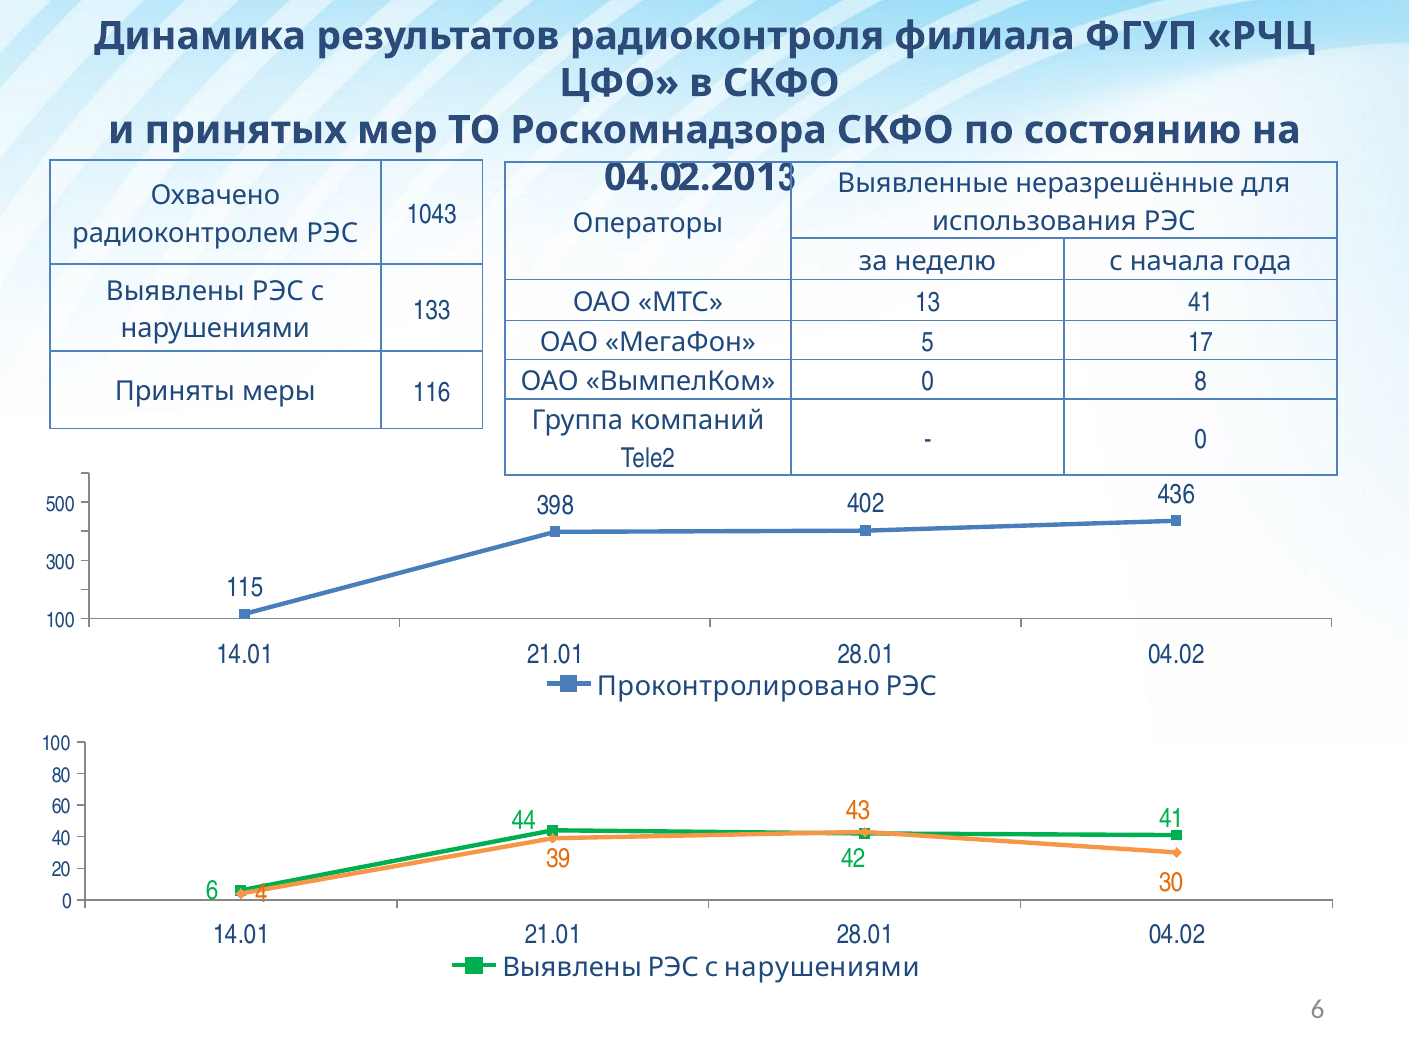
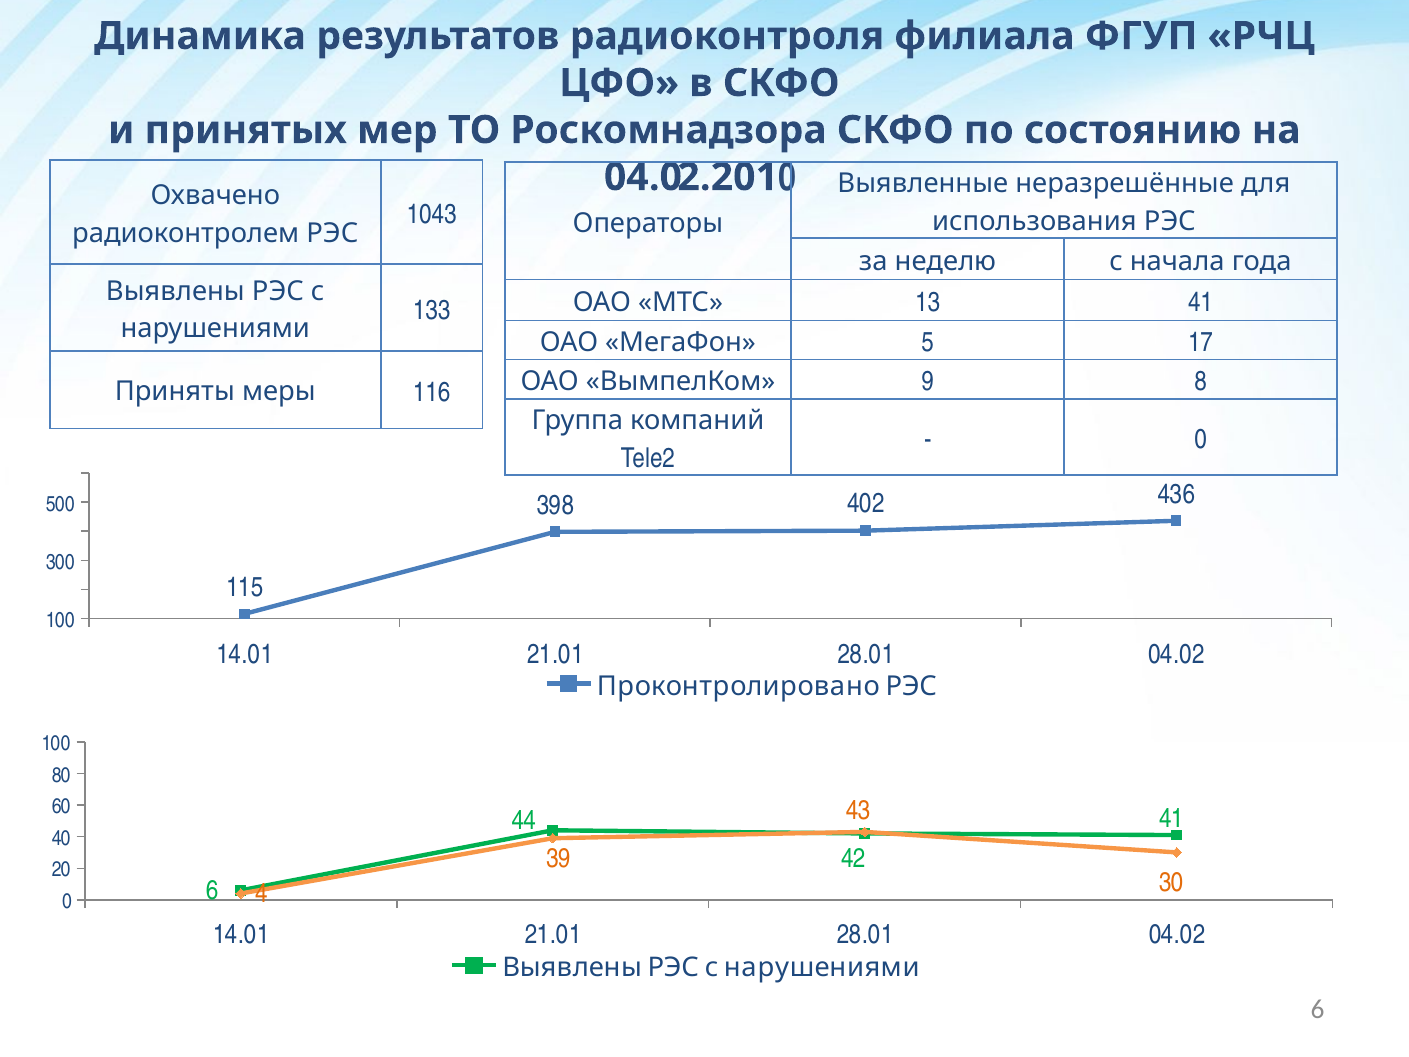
3: 3 -> 0 (787, 177)
ВымпелКом 0: 0 -> 9 (928, 382)
